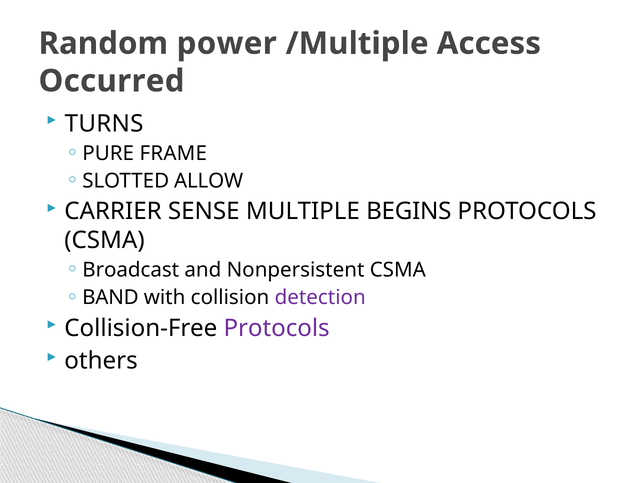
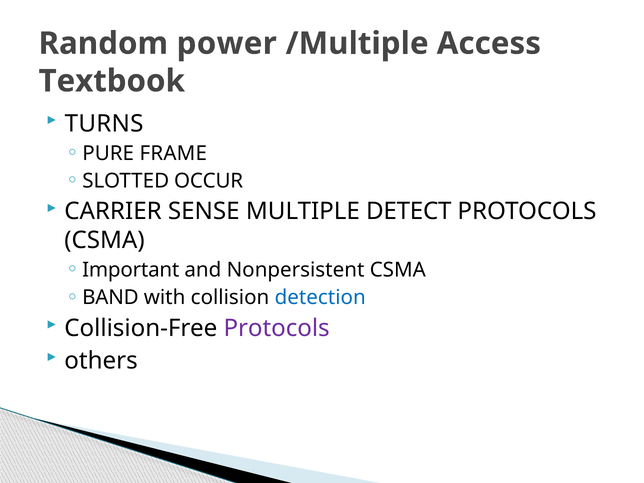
Occurred: Occurred -> Textbook (112, 81)
ALLOW: ALLOW -> OCCUR (209, 181)
BEGINS: BEGINS -> DETECT (409, 211)
Broadcast: Broadcast -> Important (131, 270)
detection colour: purple -> blue (320, 298)
